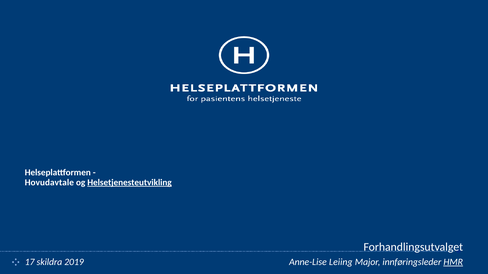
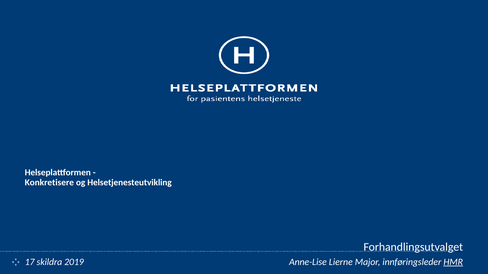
Hovudavtale: Hovudavtale -> Konkretisere (49, 183)
Helsetjenesteutvikling underline: present -> none (130, 183)
Leiing: Leiing -> Lierne (341, 262)
